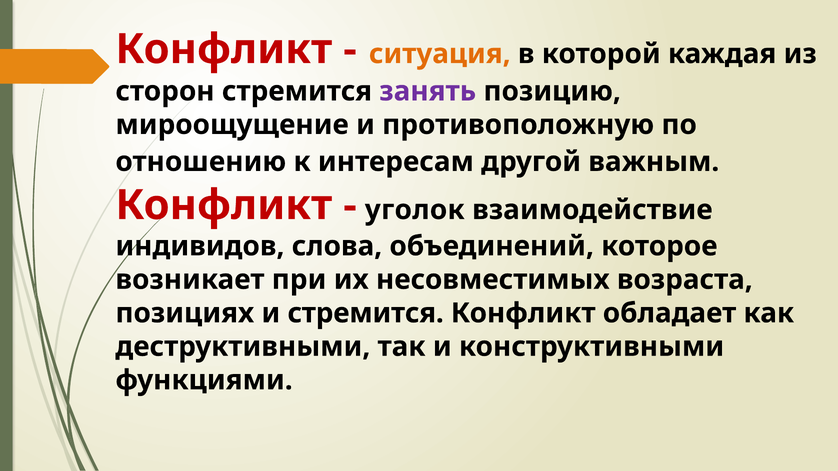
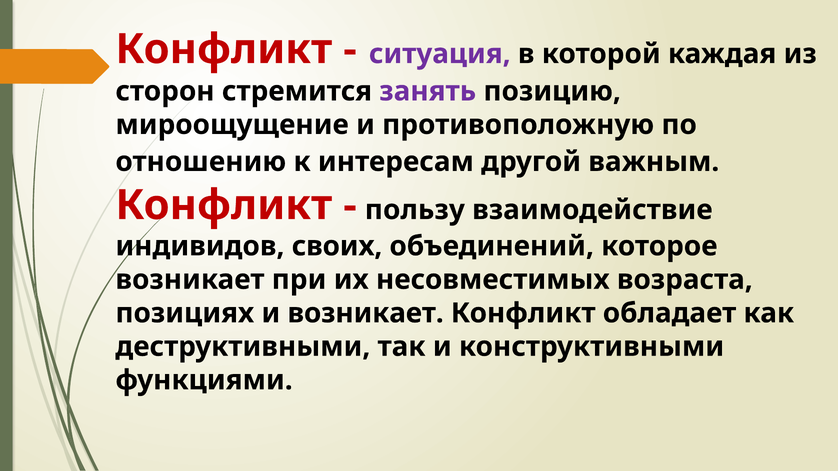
ситуация colour: orange -> purple (440, 54)
уголок: уголок -> пользу (415, 210)
слова: слова -> своих (337, 246)
и стремится: стремится -> возникает (366, 313)
